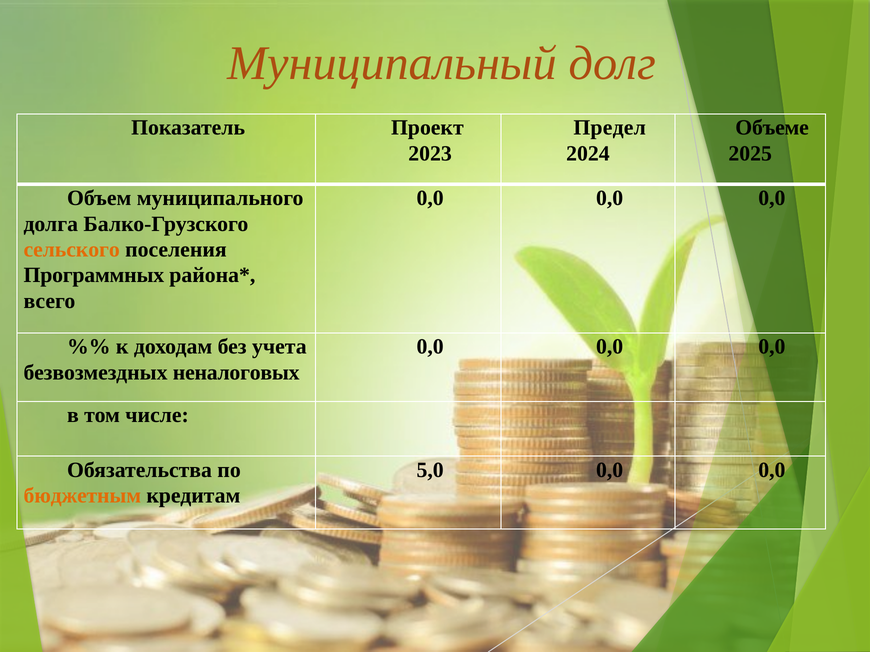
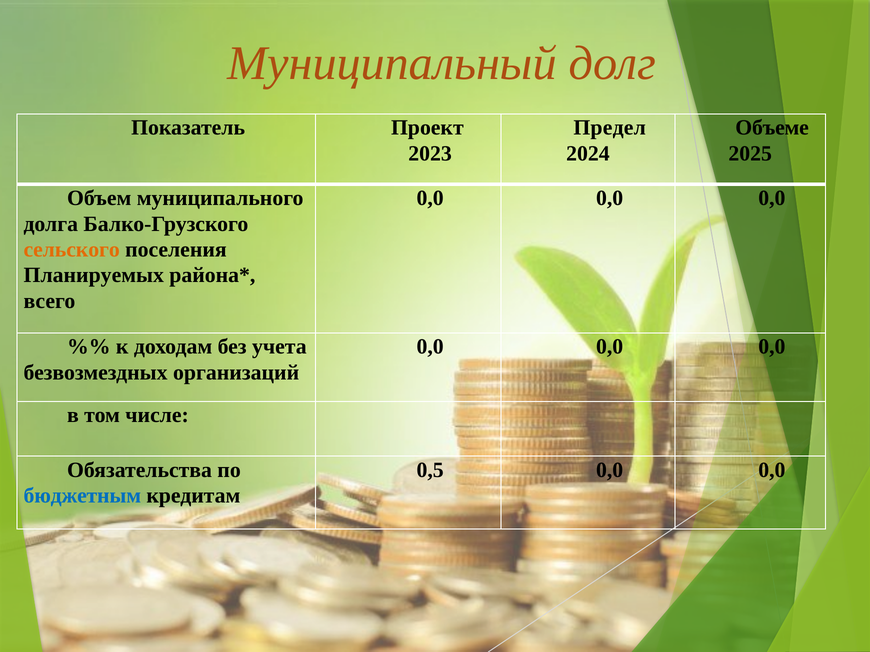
Программных: Программных -> Планируемых (94, 276)
неналоговых: неналоговых -> организаций (236, 373)
5,0: 5,0 -> 0,5 (430, 470)
бюджетным colour: orange -> blue (82, 496)
